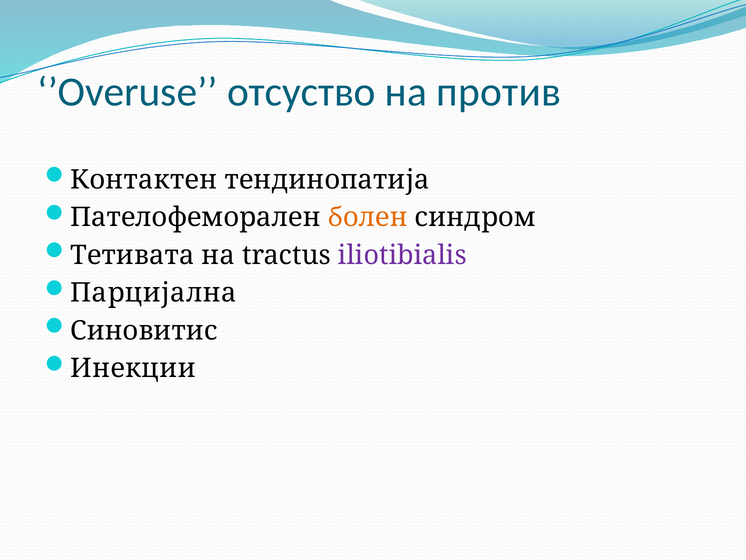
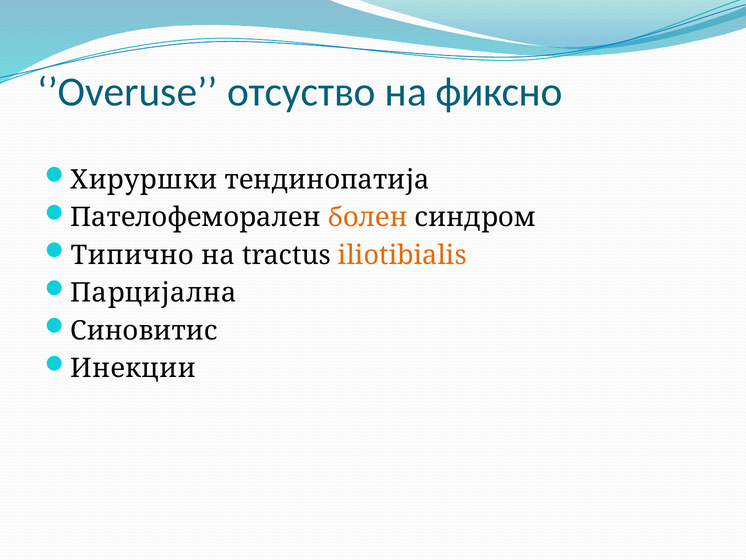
против: против -> фиксно (499, 92)
Контактен: Контактен -> Хируршки (144, 180)
Тетивата: Тетивата -> Типично (132, 255)
iliotibialis colour: purple -> orange (402, 255)
